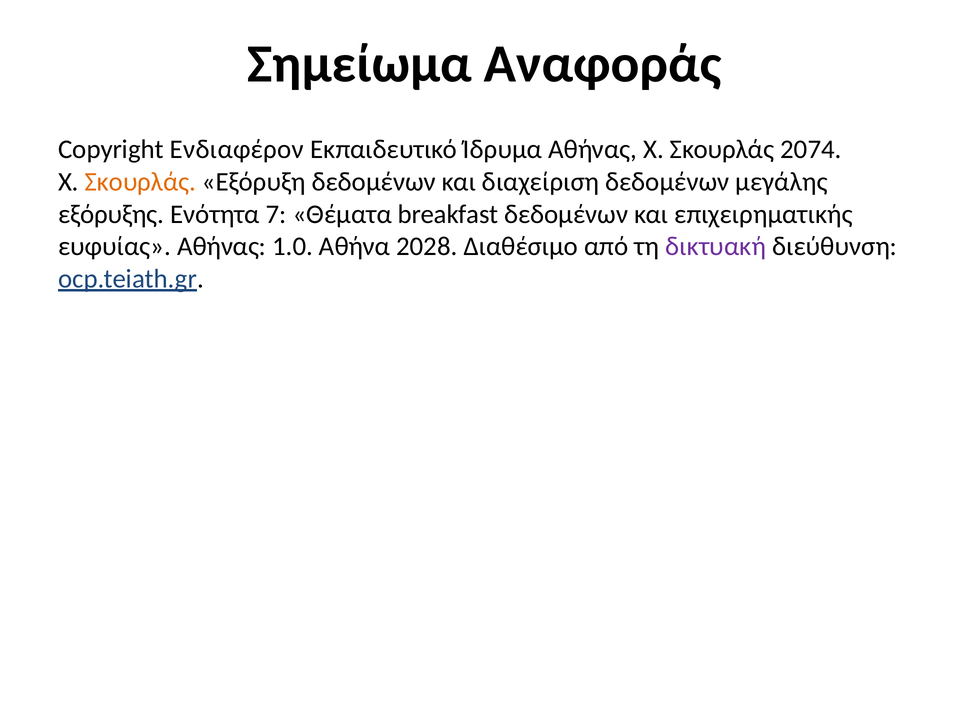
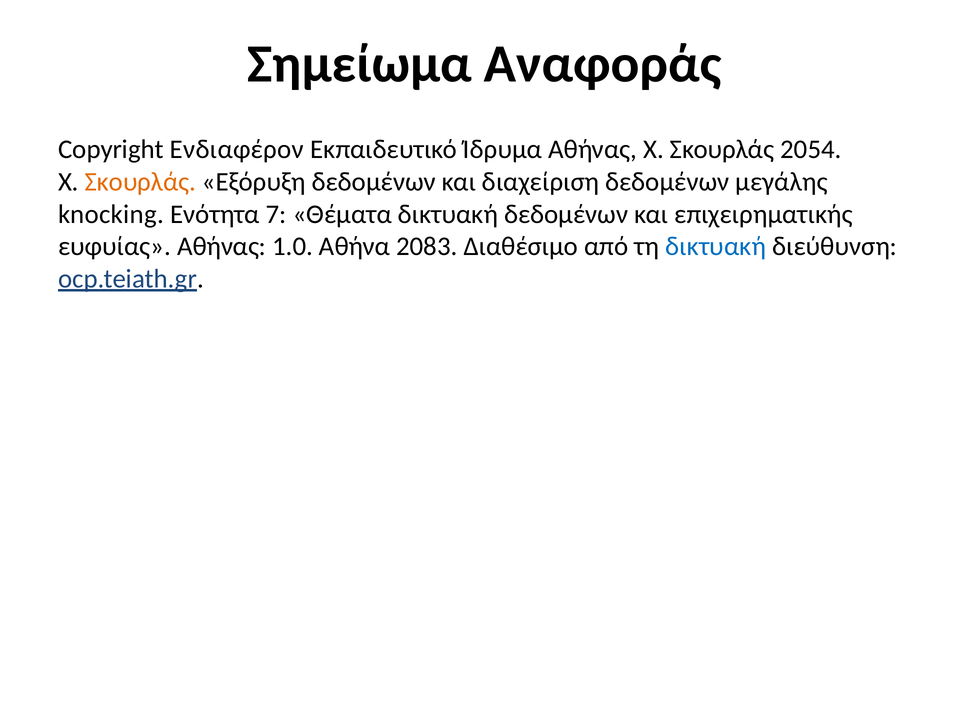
2074: 2074 -> 2054 (811, 149)
εξόρυξης: εξόρυξης -> knocking (111, 214)
Θέματα breakfast: breakfast -> δικτυακή (448, 214)
2028: 2028 -> 2083 (427, 246)
δικτυακή colour: purple -> blue (716, 246)
